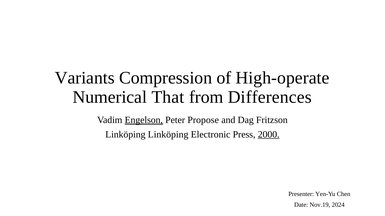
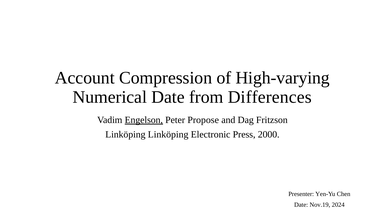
Variants: Variants -> Account (85, 78)
High-operate: High-operate -> High-varying (283, 78)
Numerical That: That -> Date (168, 97)
2000 underline: present -> none (269, 135)
